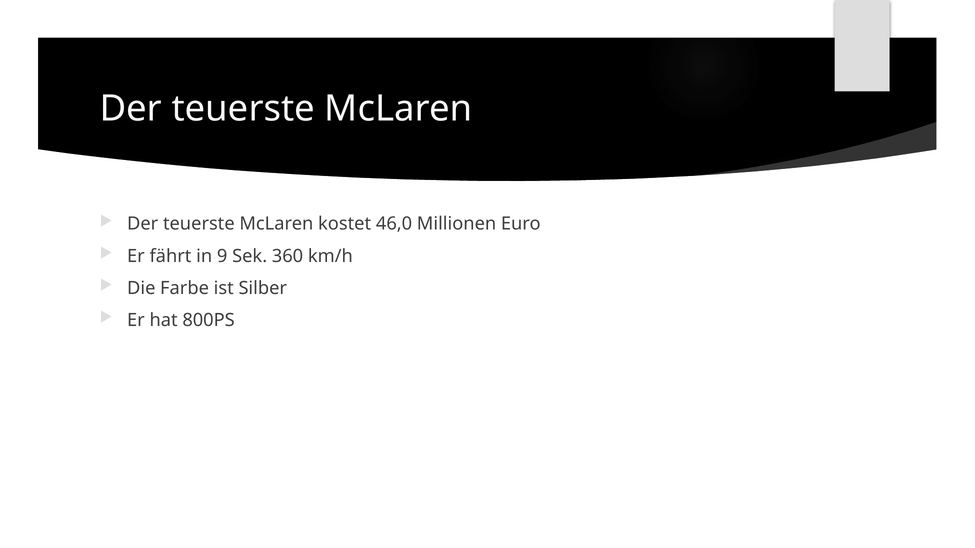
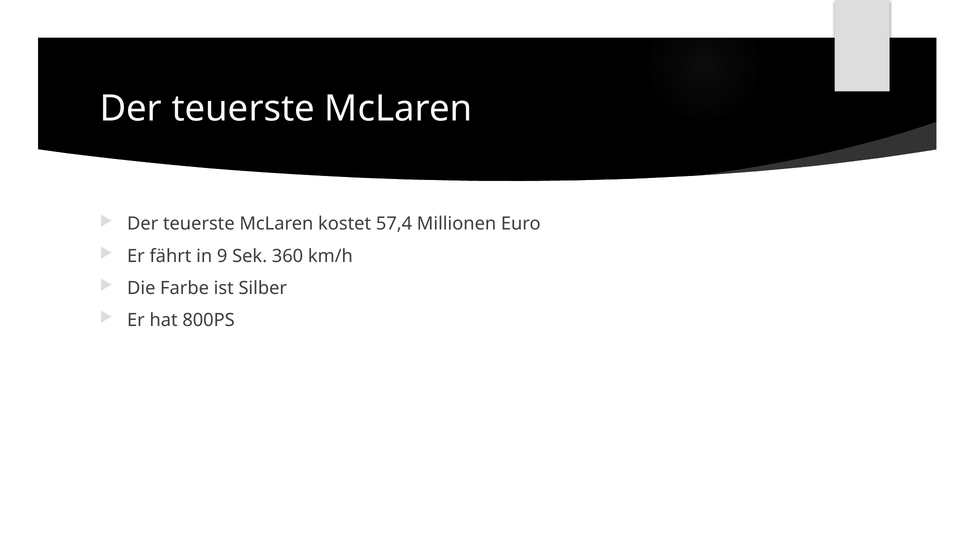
46,0: 46,0 -> 57,4 (394, 224)
